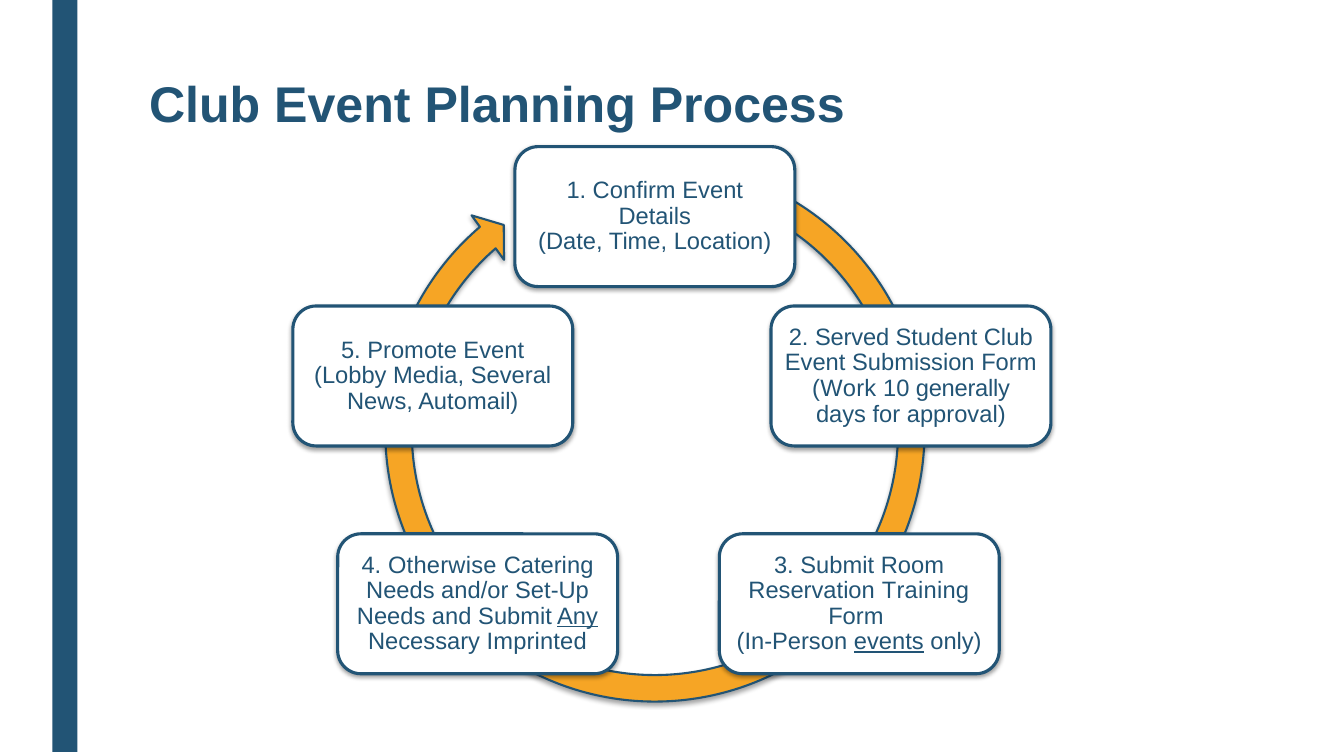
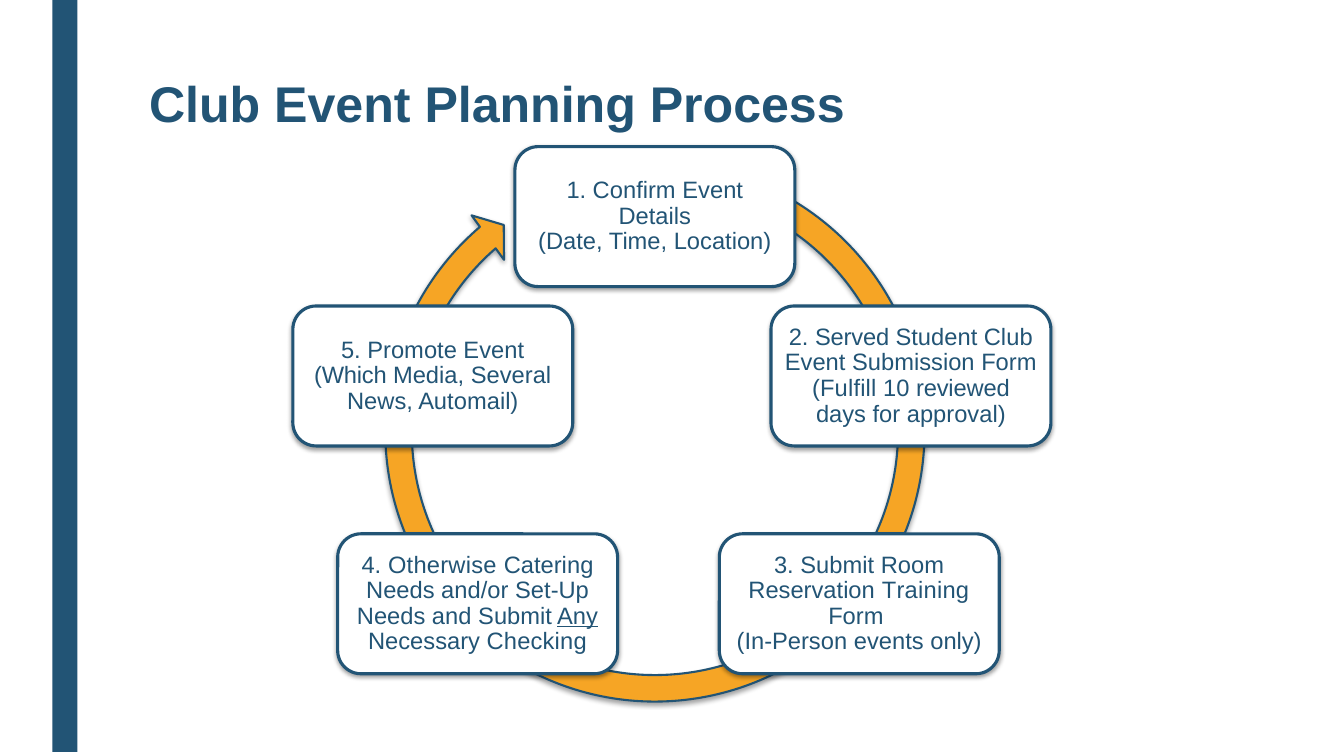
Lobby: Lobby -> Which (350, 376)
Work: Work -> Fulfill (844, 389)
generally: generally -> reviewed (963, 389)
Imprinted: Imprinted -> Checking (537, 642)
events underline: present -> none (889, 642)
